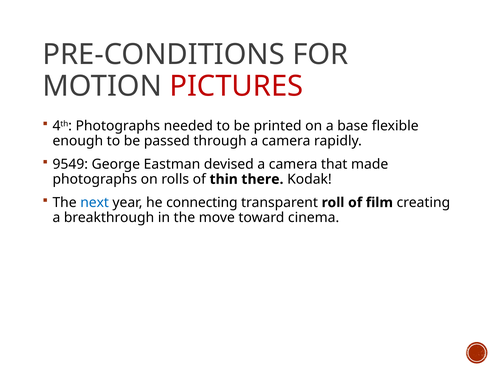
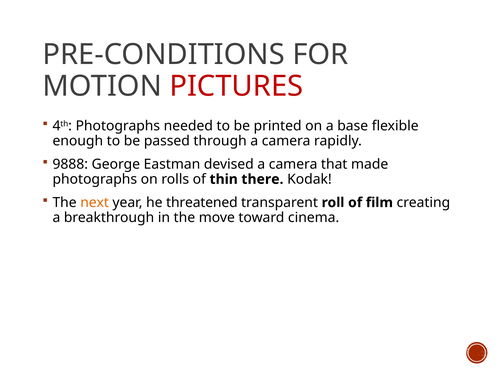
9549: 9549 -> 9888 (70, 164)
next colour: blue -> orange (95, 203)
connecting: connecting -> threatened (202, 203)
